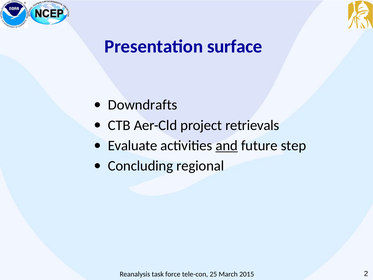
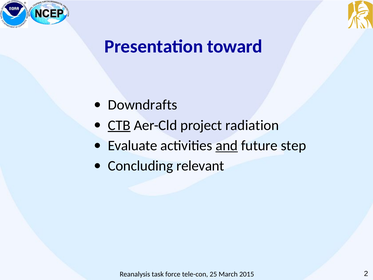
surface: surface -> toward (235, 46)
CTB underline: none -> present (119, 125)
retrievals: retrievals -> radiation (252, 125)
regional: regional -> relevant (200, 166)
